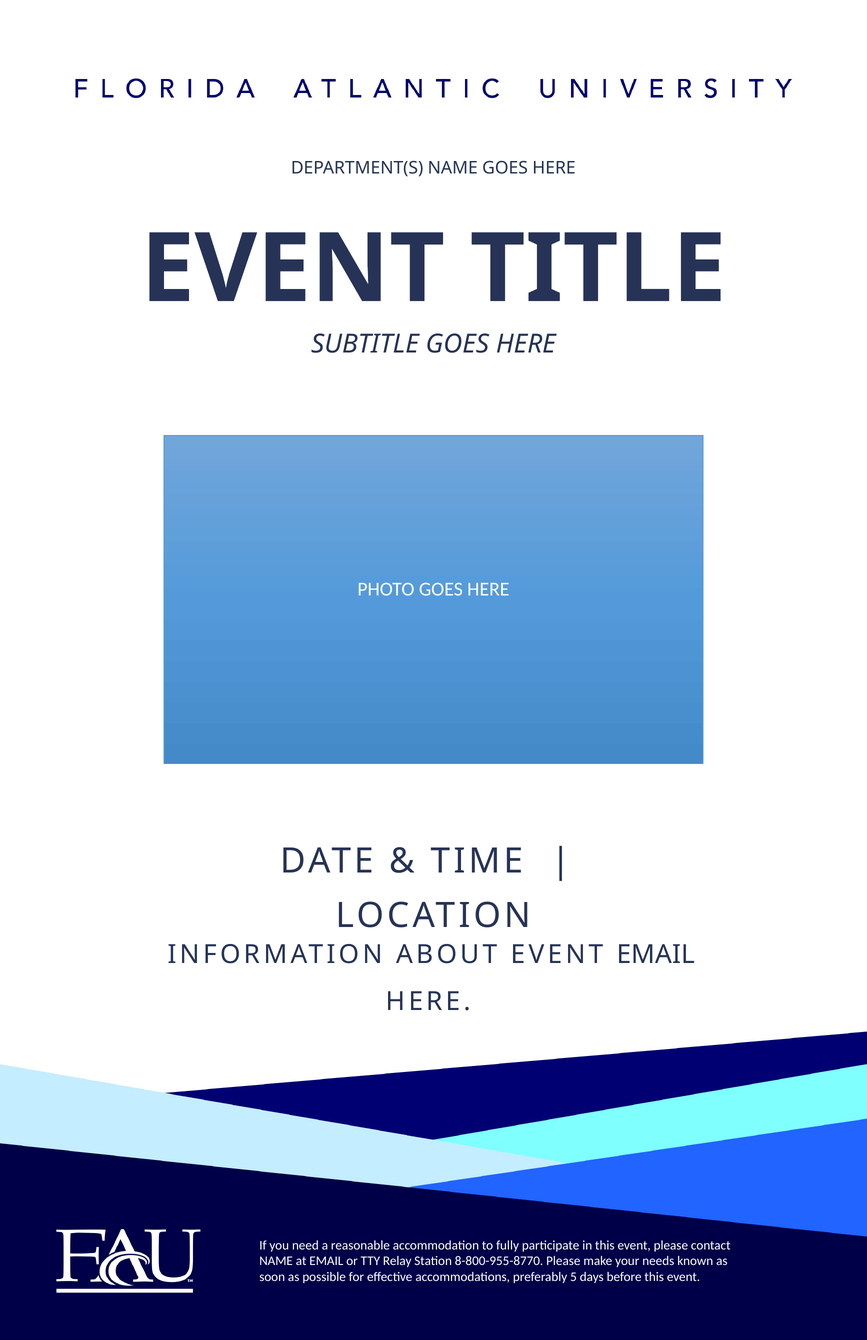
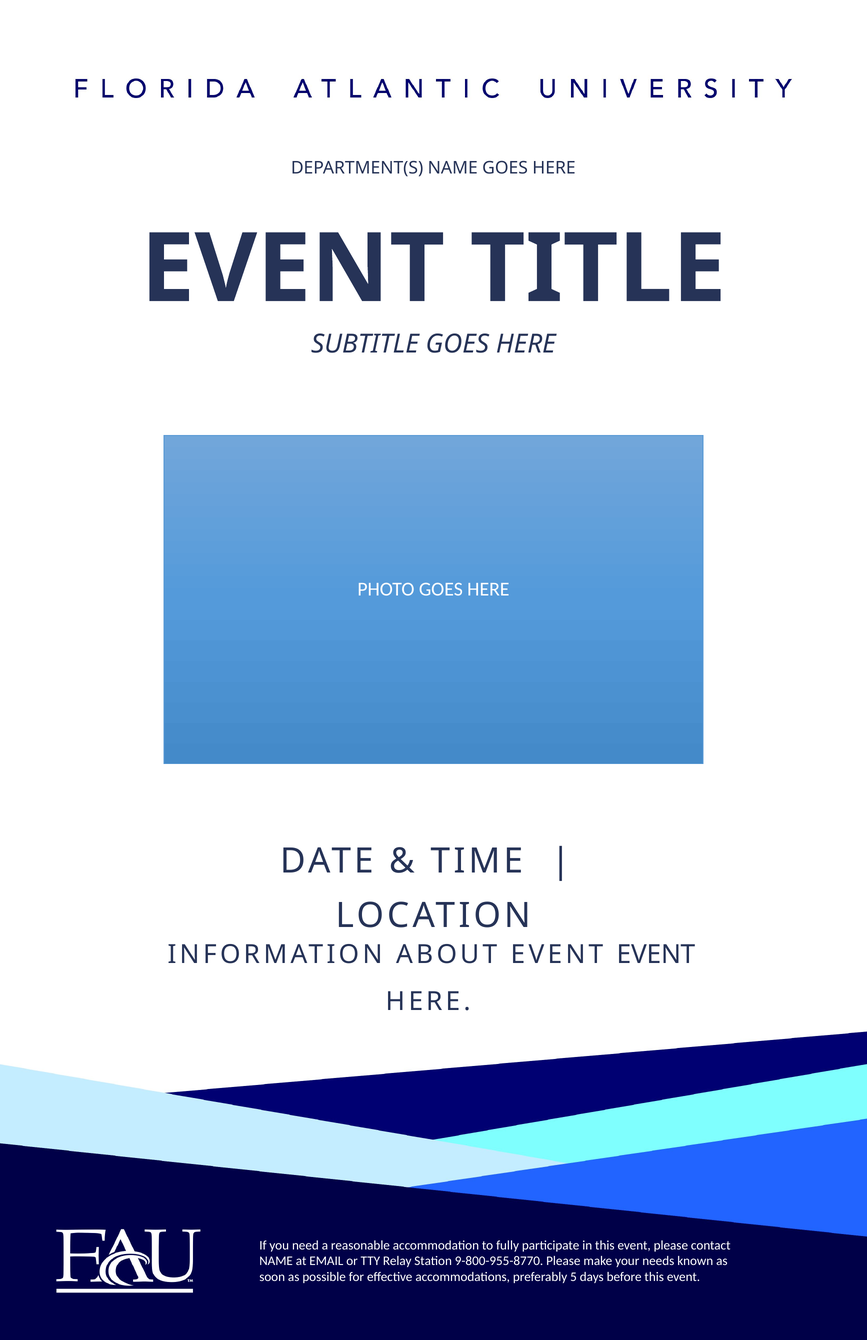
EVENT EMAIL: EMAIL -> EVENT (656, 954)
8-800-955-8770: 8-800-955-8770 -> 9-800-955-8770 (499, 1261)
